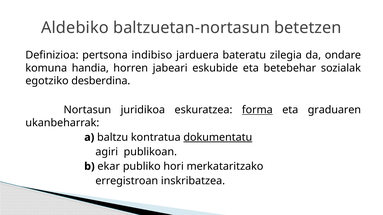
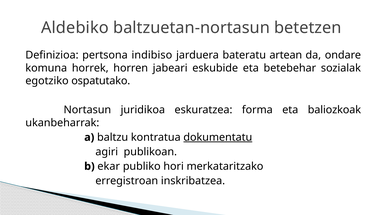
zilegia: zilegia -> artean (286, 55)
handia: handia -> horrek (90, 68)
desberdina: desberdina -> ospatutako (101, 81)
forma underline: present -> none (257, 110)
graduaren: graduaren -> baliozkoak (334, 110)
